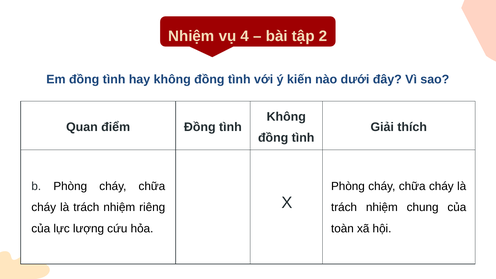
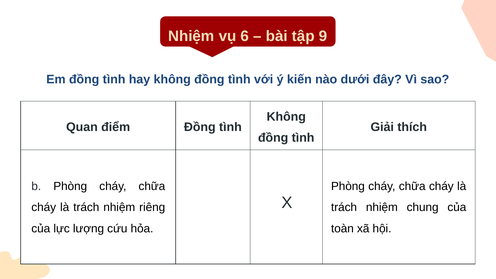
4: 4 -> 6 (245, 36)
2: 2 -> 9 (323, 36)
